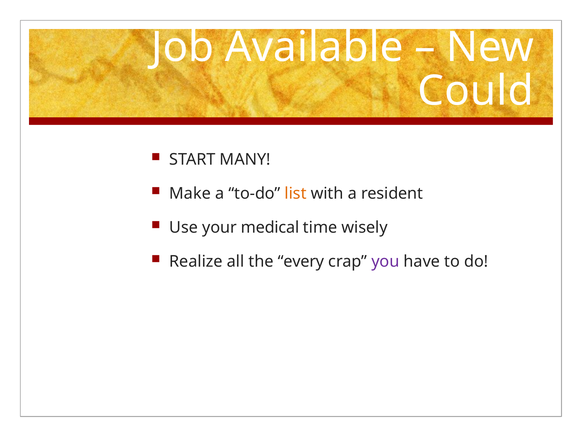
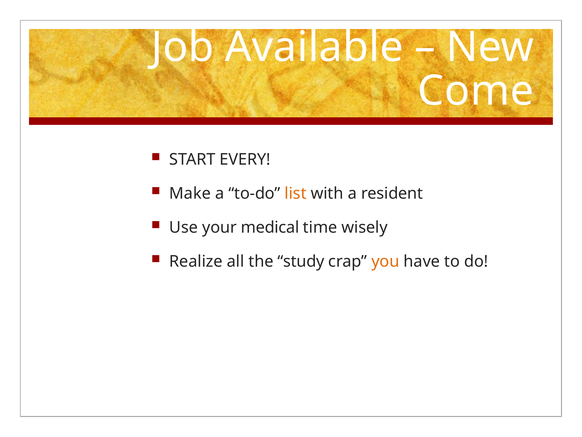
Could: Could -> Come (476, 91)
MANY: MANY -> EVERY (245, 159)
every: every -> study (301, 261)
you colour: purple -> orange (385, 261)
